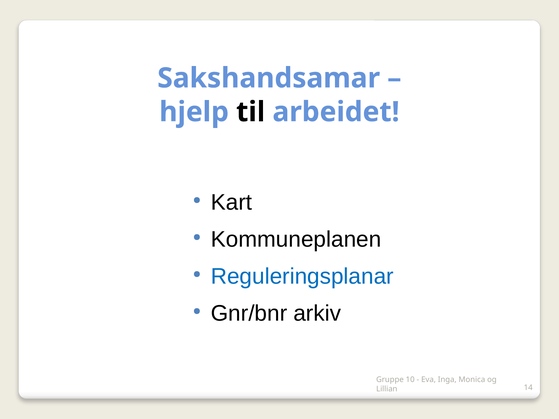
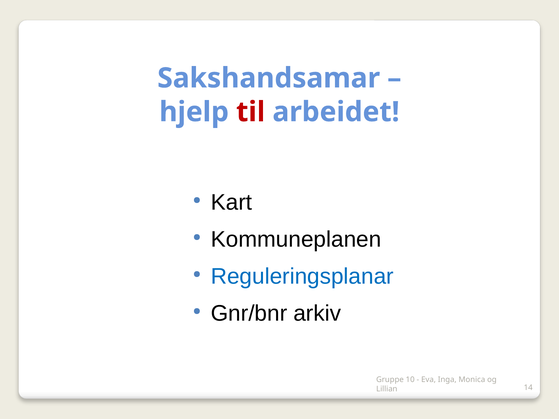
til colour: black -> red (251, 112)
